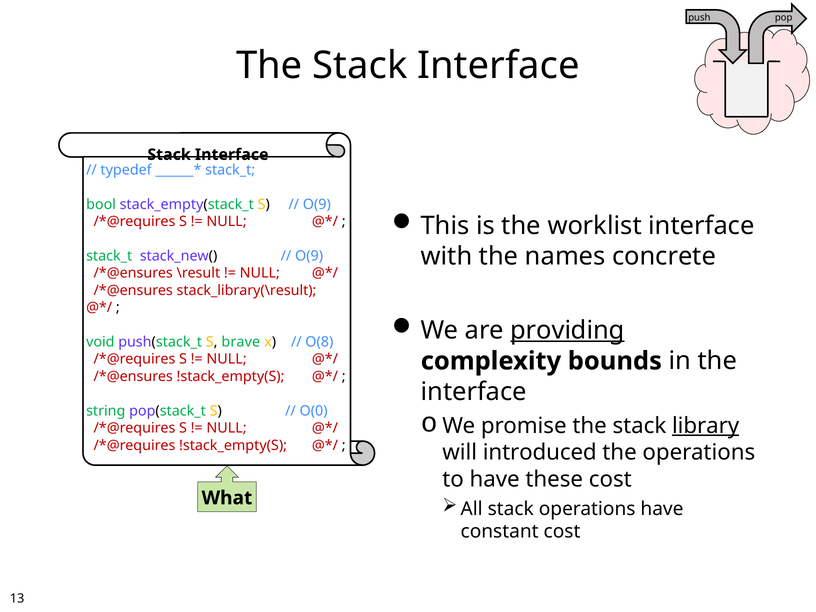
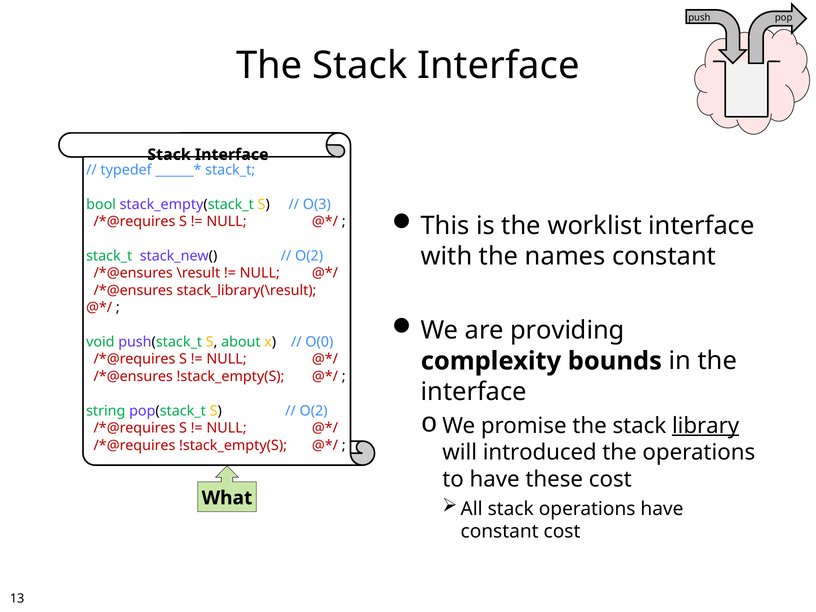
O(9: O(9 -> O(3 (317, 204)
names concrete: concrete -> constant (664, 256)
O(9: O(9 -> O(2 (309, 256)
providing underline: present -> none (567, 330)
brave: brave -> about (241, 342)
O(8: O(8 -> O(0 (319, 342)
O(0: O(0 -> O(2 (314, 411)
